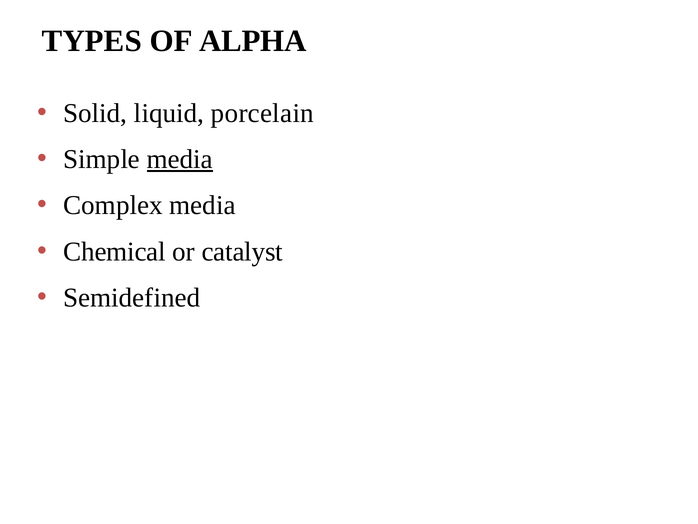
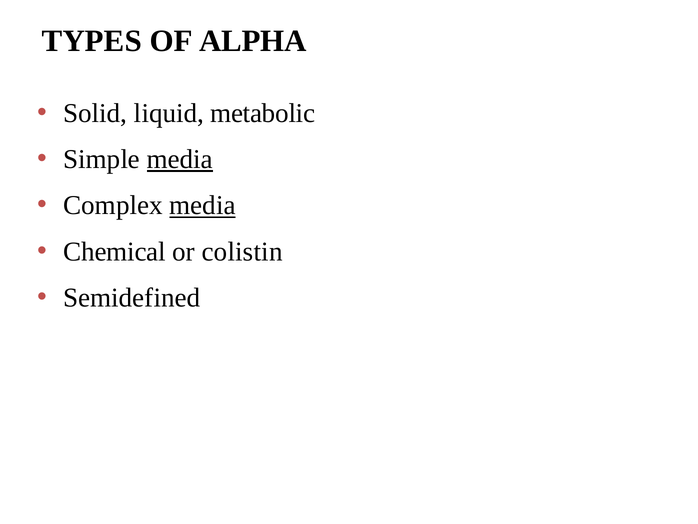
porcelain: porcelain -> metabolic (263, 113)
media underline: none -> present (202, 205)
catalyst: catalyst -> colistin (242, 251)
